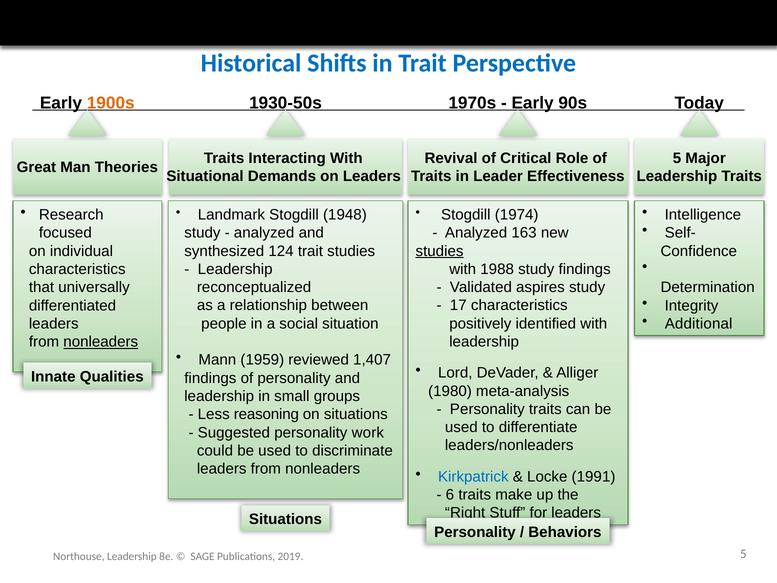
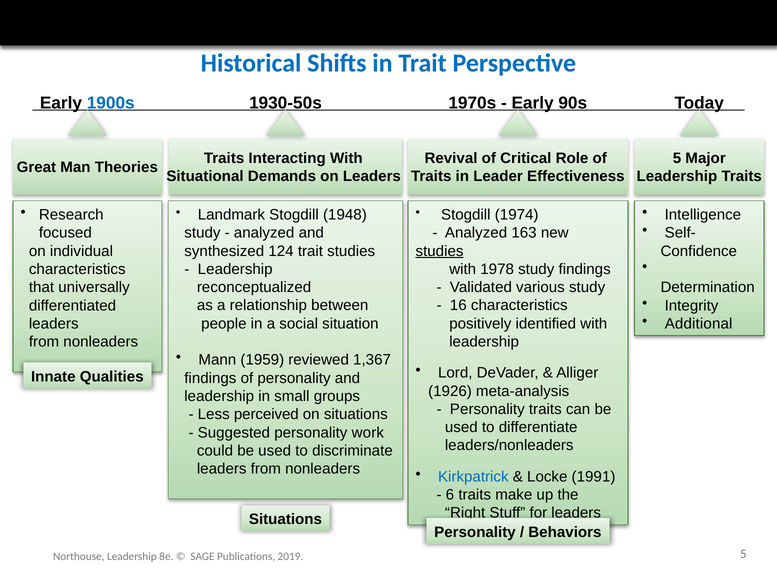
1900s colour: orange -> blue (111, 103)
1988: 1988 -> 1978 (497, 269)
aspires: aspires -> various (540, 287)
17: 17 -> 16 (458, 305)
nonleaders underline: present -> none (101, 342)
1,407: 1,407 -> 1,367 (372, 360)
1980: 1980 -> 1926 (450, 391)
reasoning: reasoning -> perceived (266, 414)
